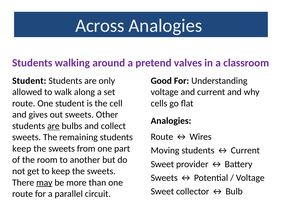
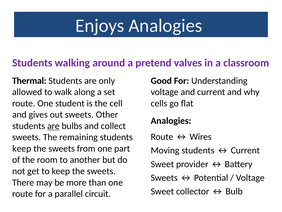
Across: Across -> Enjoys (100, 26)
Student: Student -> Thermal (29, 81)
may underline: present -> none (44, 182)
